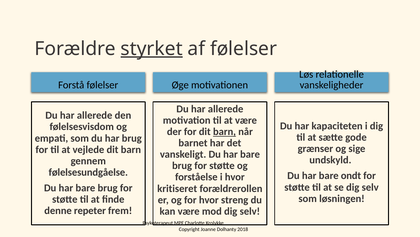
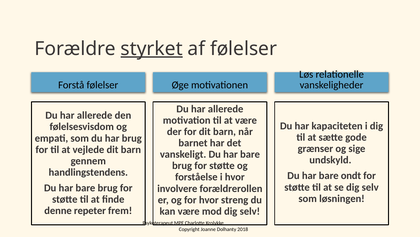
barn underline: present -> none (224, 131)
følelsesundgåelse: følelsesundgåelse -> handlingstendens (88, 172)
kritiseret: kritiseret -> involvere (177, 188)
